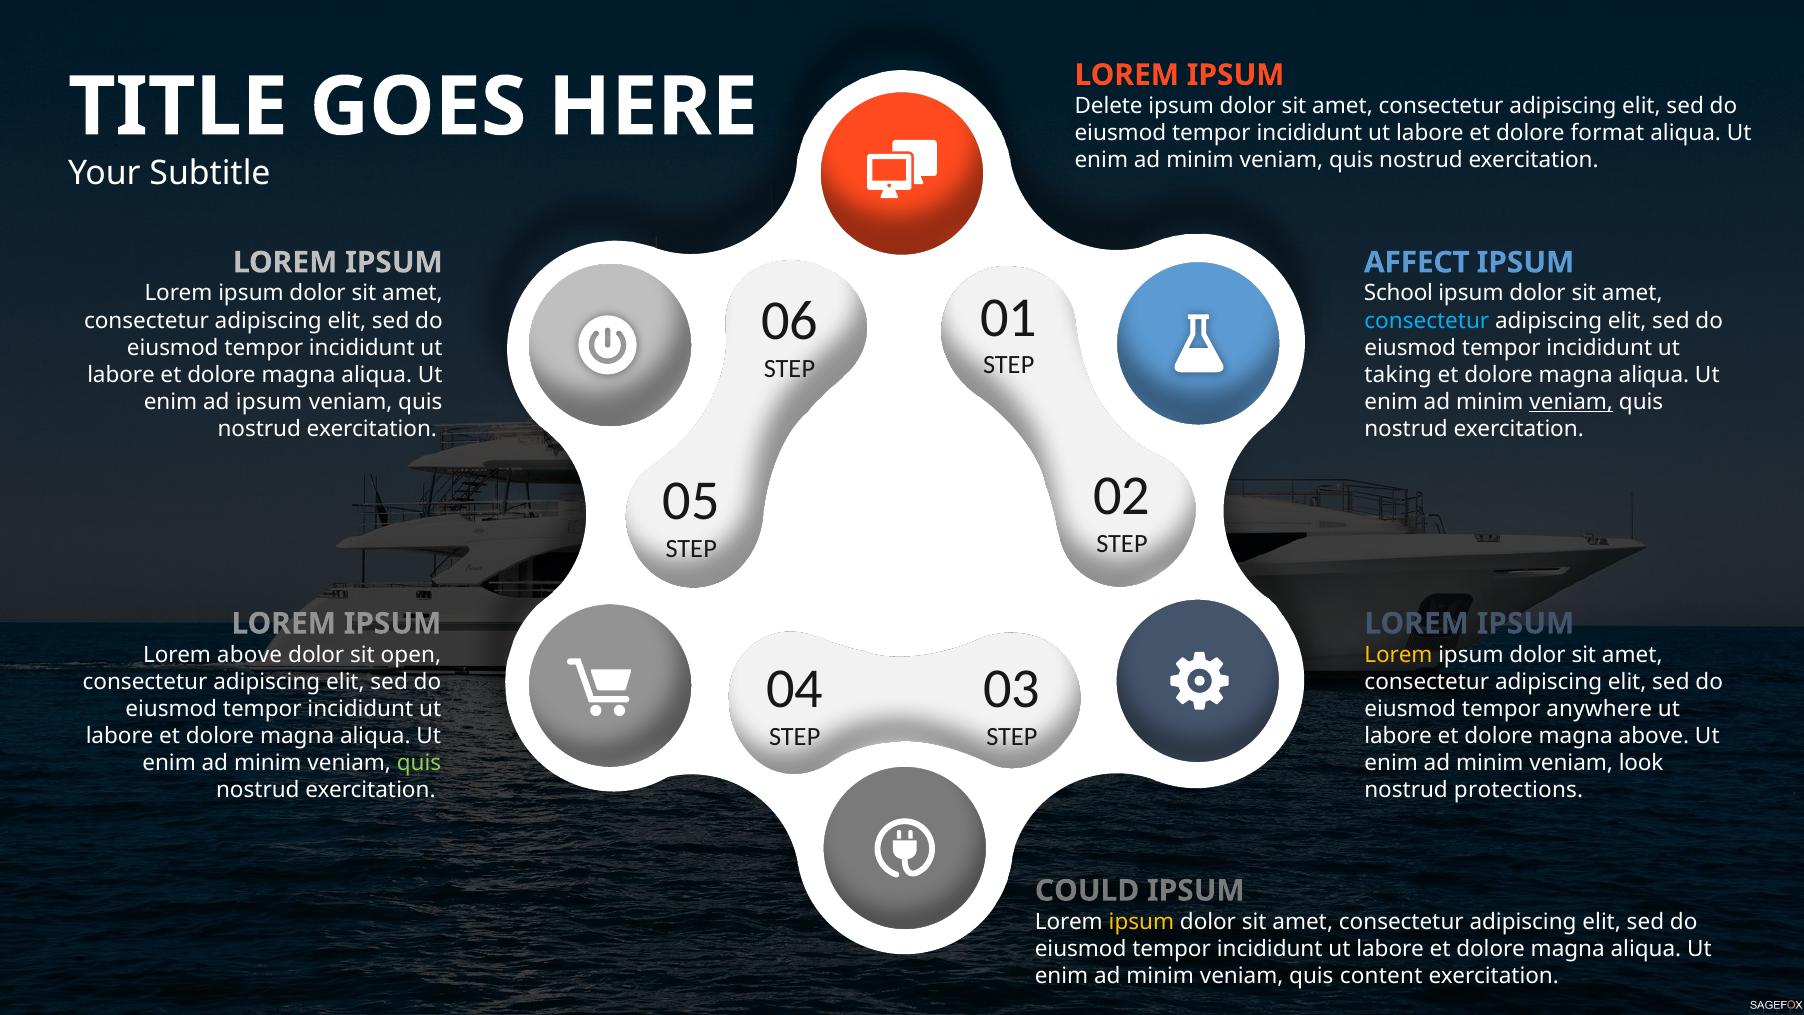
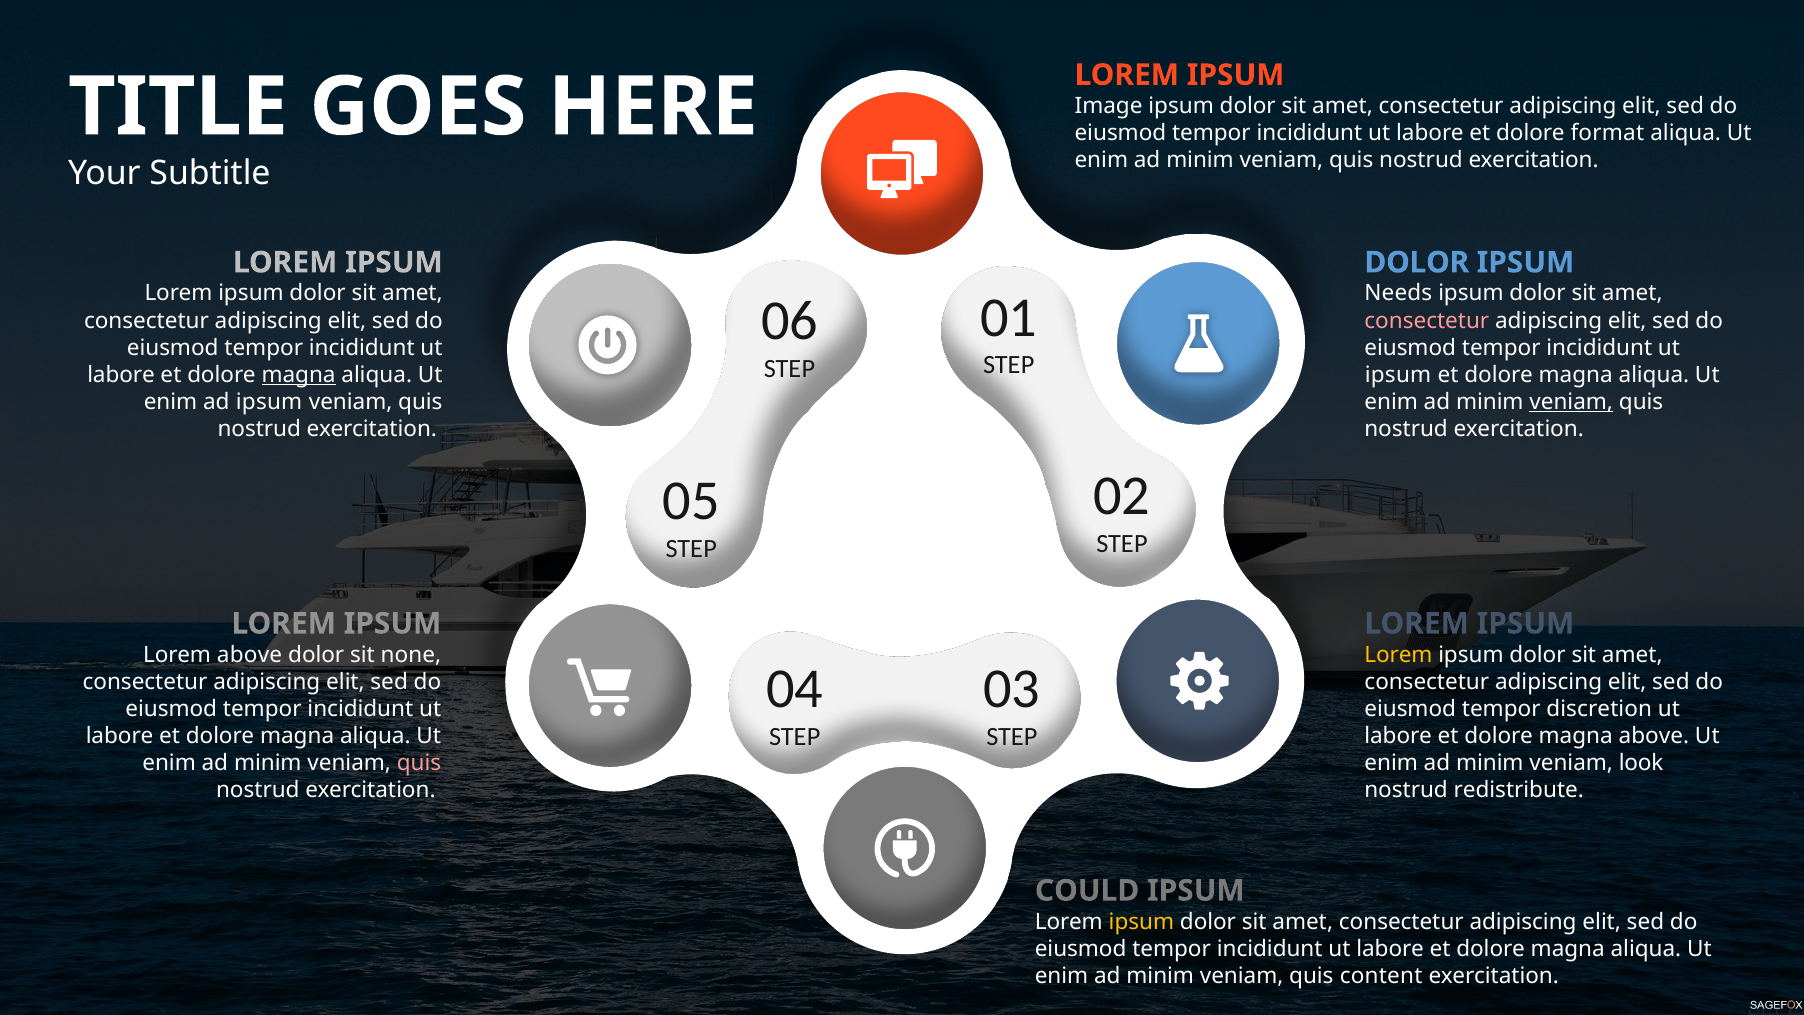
Delete: Delete -> Image (1109, 106)
AFFECT: AFFECT -> DOLOR (1417, 262)
School: School -> Needs (1398, 293)
consectetur colour: light blue -> pink (1427, 321)
magna underline: none -> present (299, 375)
taking: taking -> ipsum (1398, 375)
open: open -> none (411, 654)
anywhere: anywhere -> discretion (1599, 709)
quis colour: light green -> pink (419, 763)
protections: protections -> redistribute (1519, 790)
